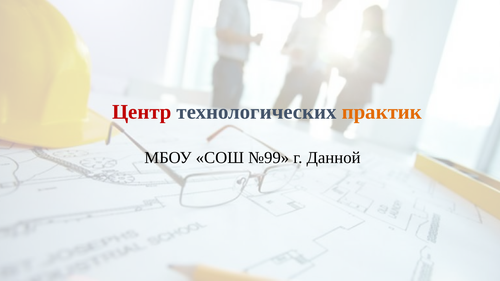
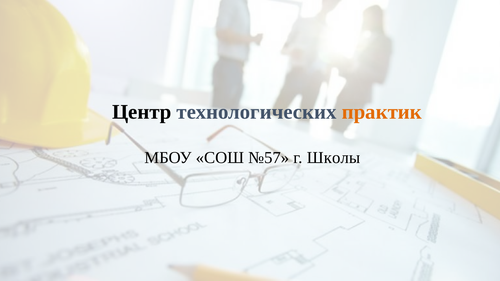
Центр colour: red -> black (142, 112)
№99: №99 -> №57 (269, 158)
Данной: Данной -> Школы (333, 158)
